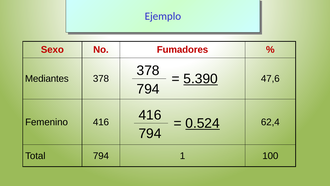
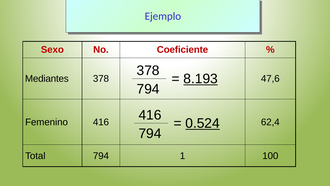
Fumadores: Fumadores -> Coeficiente (183, 50)
5.390: 5.390 -> 8.193 (201, 79)
